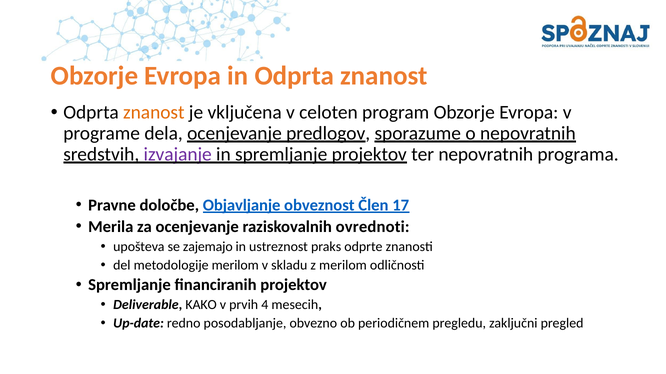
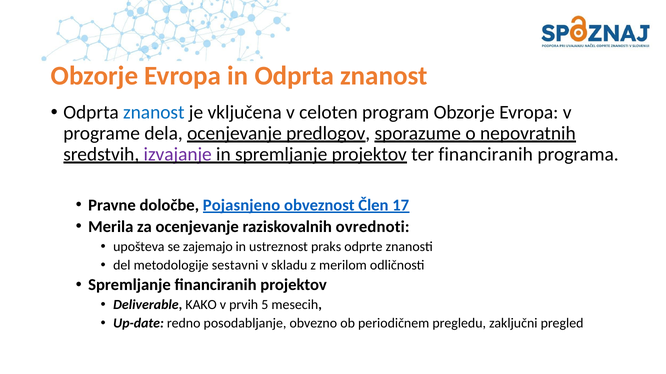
znanost colour: orange -> blue (154, 113)
ter nepovratnih: nepovratnih -> financiranih (486, 154)
Objavljanje: Objavljanje -> Pojasnjeno (241, 206)
metodologije merilom: merilom -> sestavni (235, 265)
4: 4 -> 5 (265, 305)
